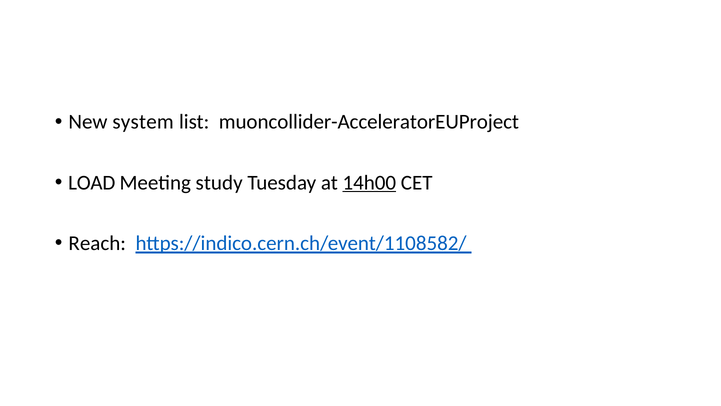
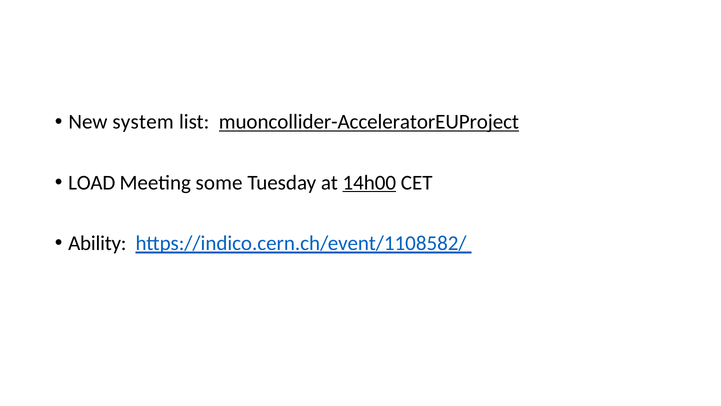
muoncollider-AcceleratorEUProject underline: none -> present (369, 122)
study: study -> some (219, 182)
Reach: Reach -> Ability (97, 243)
